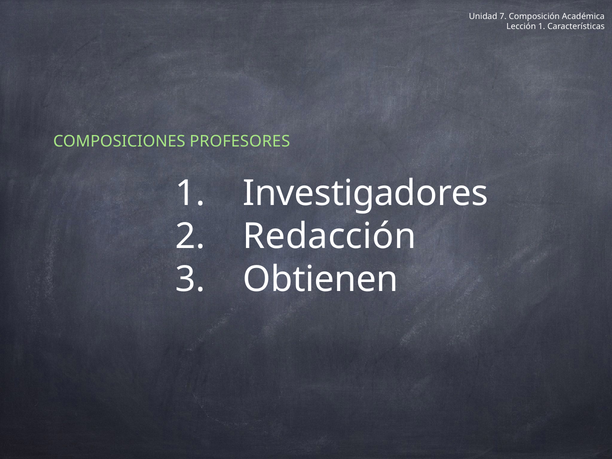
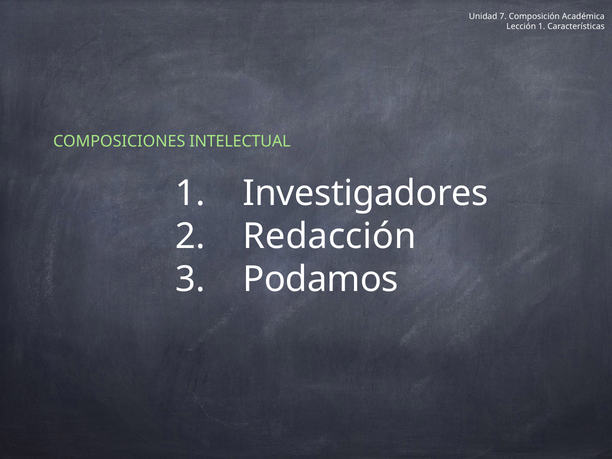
PROFESORES: PROFESORES -> INTELECTUAL (240, 141)
Obtienen: Obtienen -> Podamos (321, 279)
